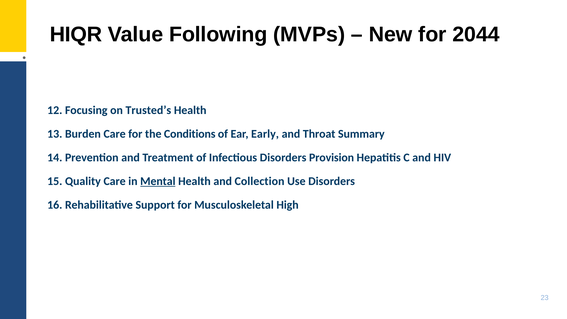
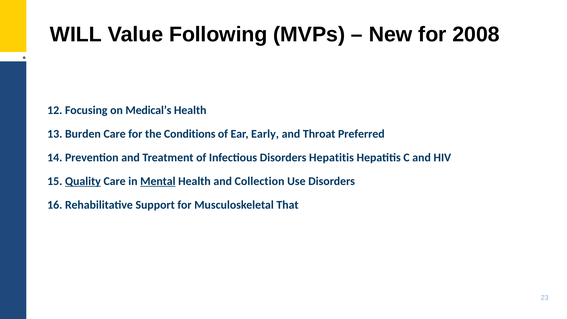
HIQR: HIQR -> WILL (76, 34)
2044: 2044 -> 2008 (476, 34)
Trusted’s: Trusted’s -> Medical’s (148, 110)
Summary: Summary -> Preferred (361, 134)
Disorders Provision: Provision -> Hepatitis (331, 158)
Quality underline: none -> present (83, 181)
High: High -> That (287, 205)
